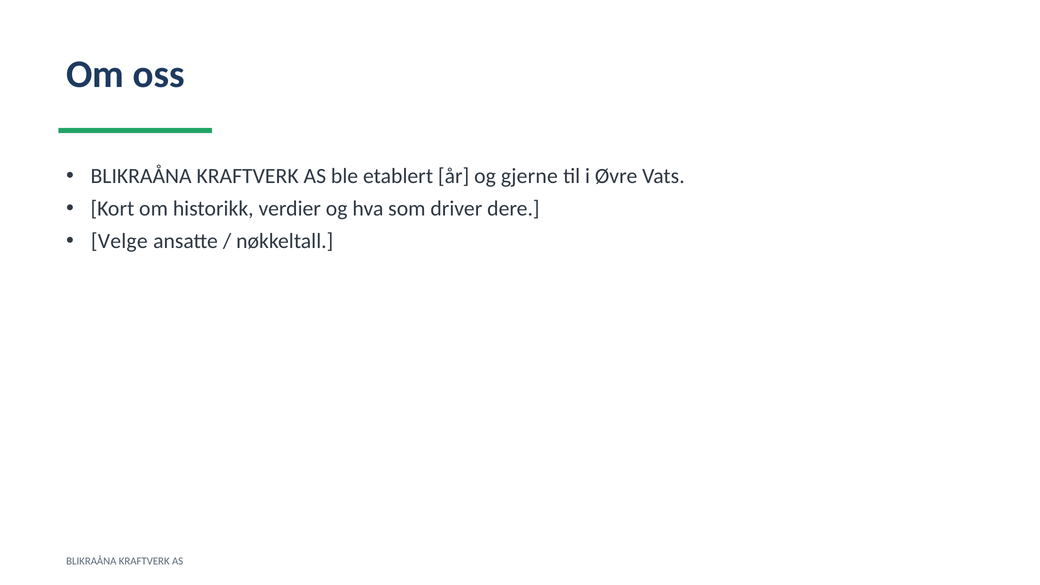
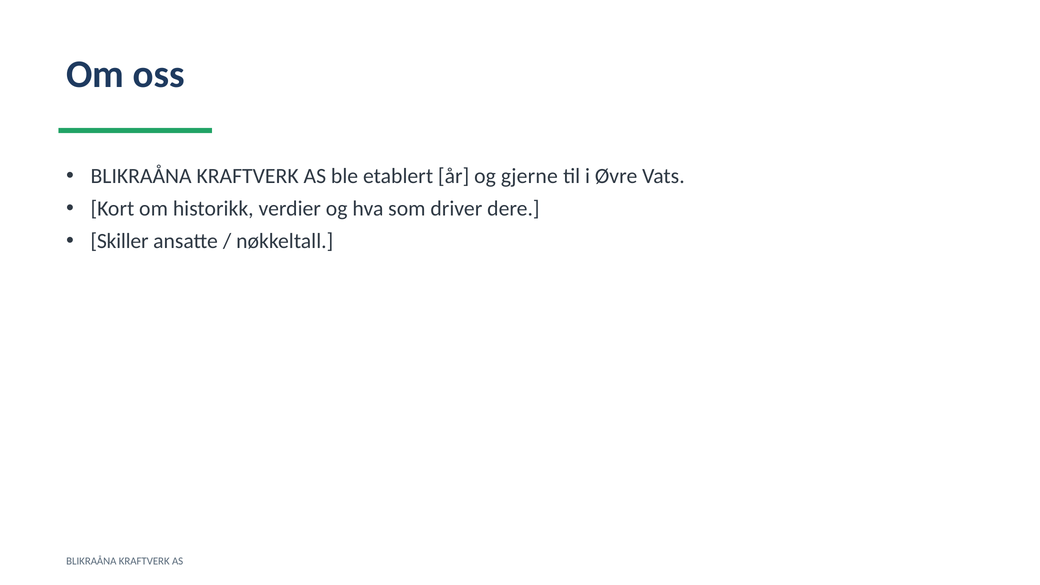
Velge: Velge -> Skiller (120, 241)
